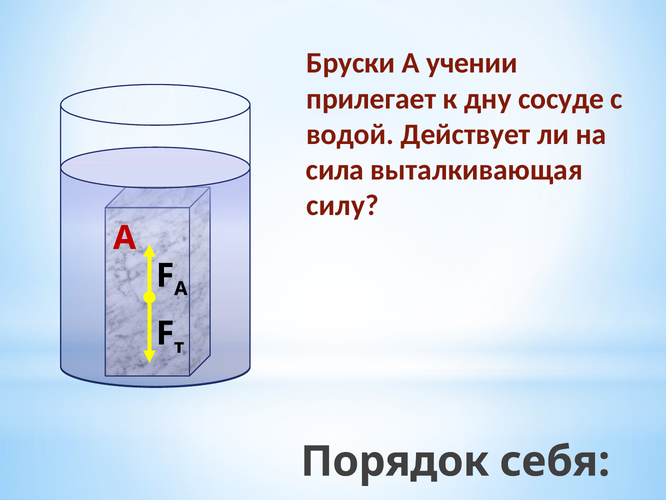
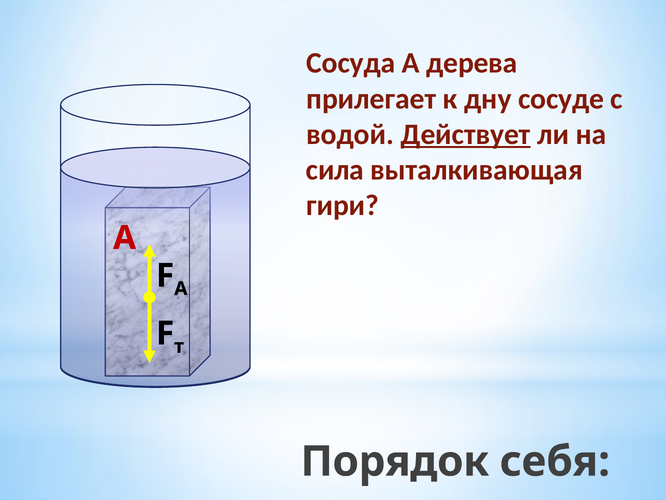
Бруски: Бруски -> Сосуда (351, 63)
учении: учении -> дерева (472, 63)
Действует underline: none -> present (466, 134)
силу: силу -> гири (343, 205)
